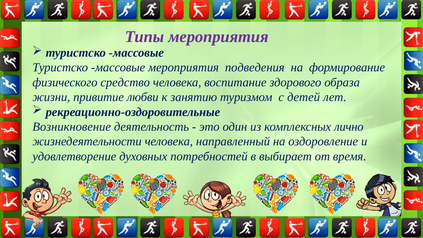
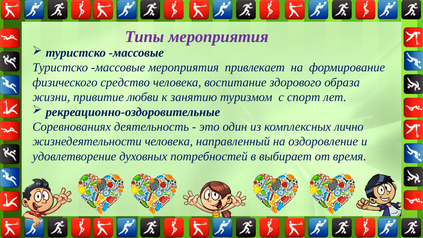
подведения: подведения -> привлекает (255, 67)
детей: детей -> спорт (304, 97)
Возникновение: Возникновение -> Соревнованиях (72, 127)
